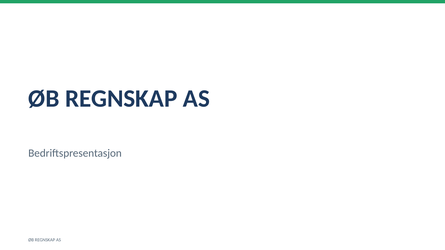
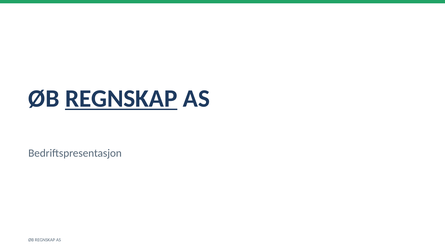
REGNSKAP underline: none -> present (121, 99)
